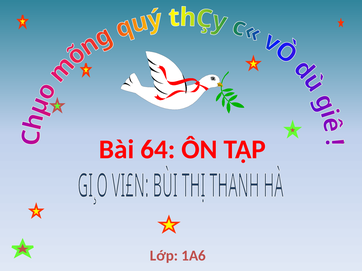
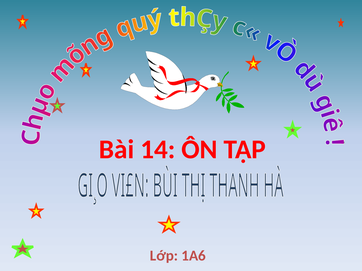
64: 64 -> 14 (158, 150)
